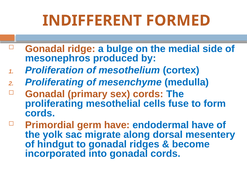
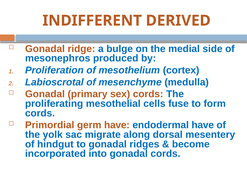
FORMED: FORMED -> DERIVED (178, 21)
Proliferating: Proliferating -> Labioscrotal (54, 82)
